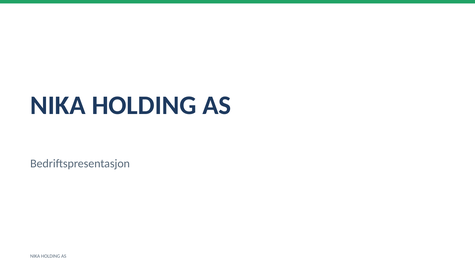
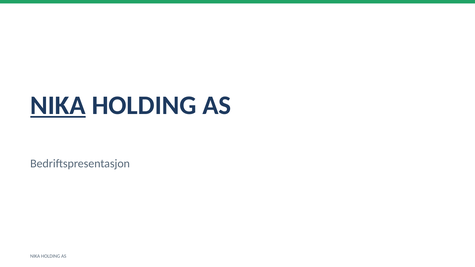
NIKA underline: none -> present (58, 105)
